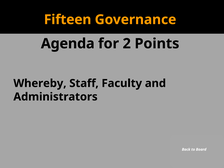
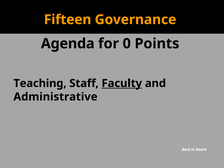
2: 2 -> 0 (127, 44)
Whereby: Whereby -> Teaching (40, 83)
Faculty underline: none -> present (122, 83)
Administrators: Administrators -> Administrative (55, 97)
